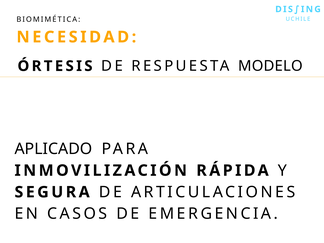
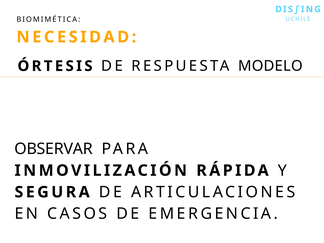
APLICADO: APLICADO -> OBSERVAR (54, 149)
